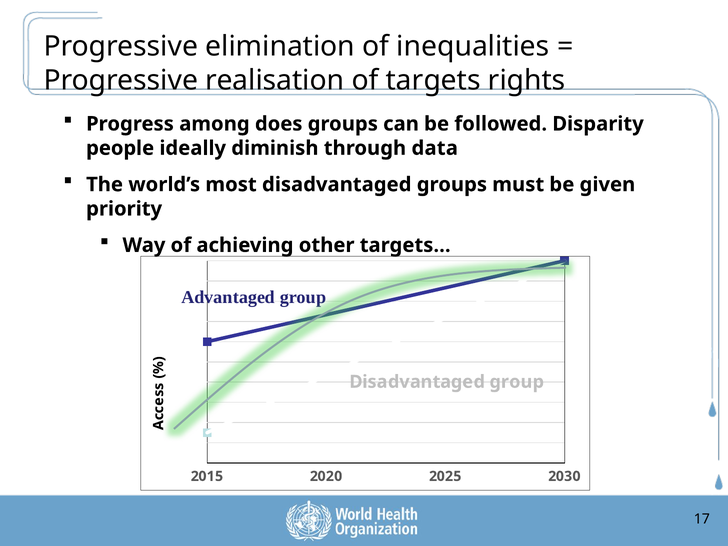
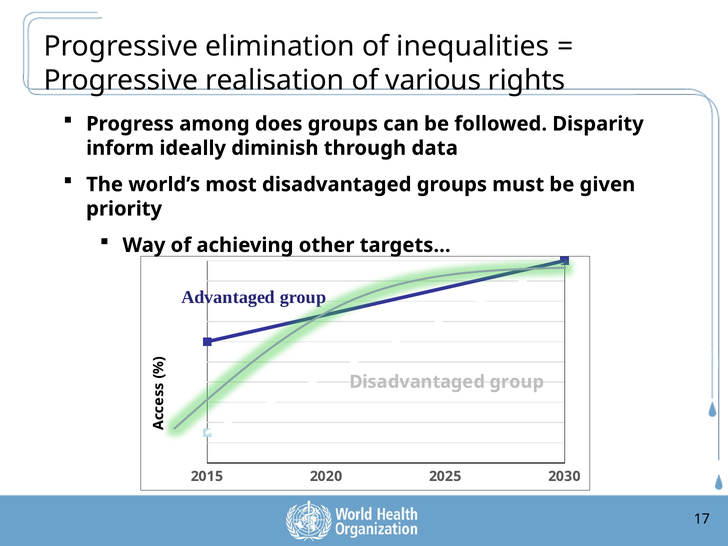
targets: targets -> various (433, 80)
people: people -> inform (120, 148)
